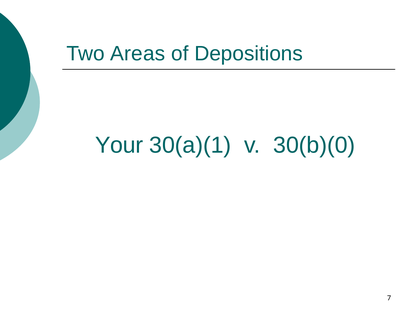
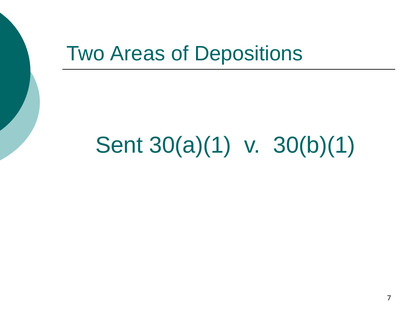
Your: Your -> Sent (119, 145)
30(b)(0: 30(b)(0 -> 30(b)(1 (314, 145)
